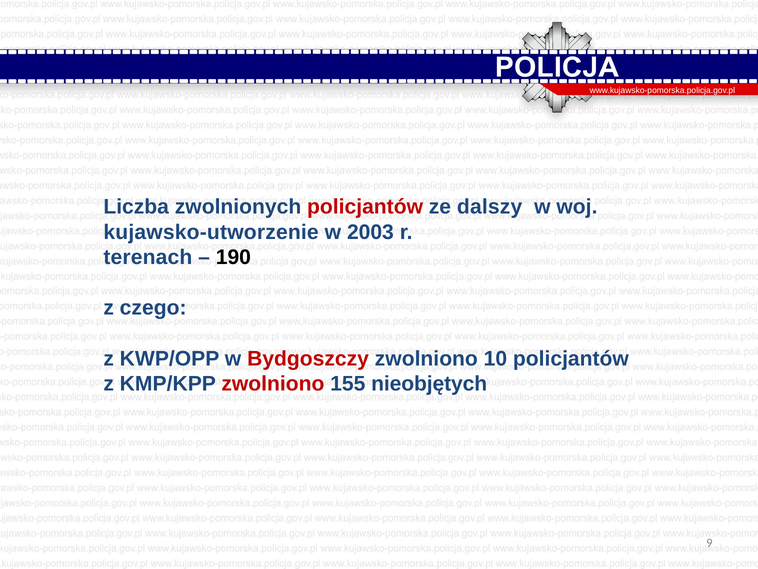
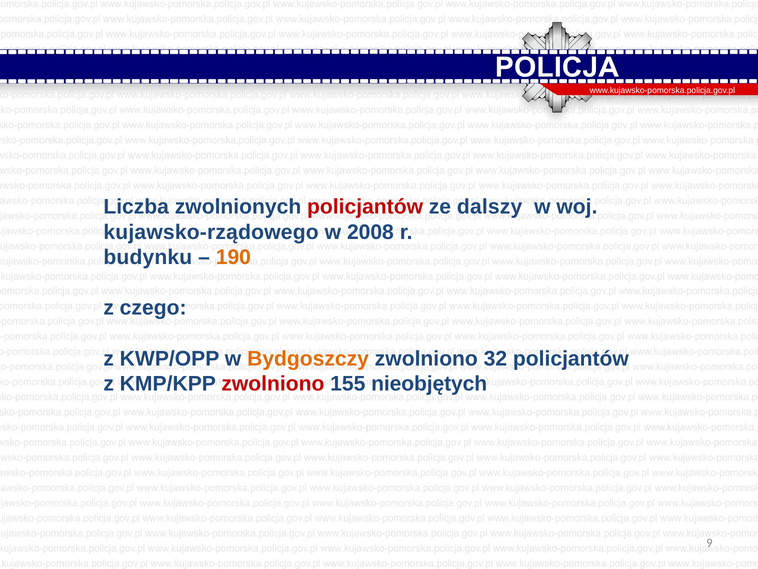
kujawsko-utworzenie: kujawsko-utworzenie -> kujawsko-rządowego (211, 232)
2003: 2003 -> 2008 (370, 232)
terenach: terenach -> budynku (148, 257)
190 colour: black -> orange (233, 257)
Bydgoszczy colour: red -> orange (308, 358)
10: 10 -> 32 (495, 358)
